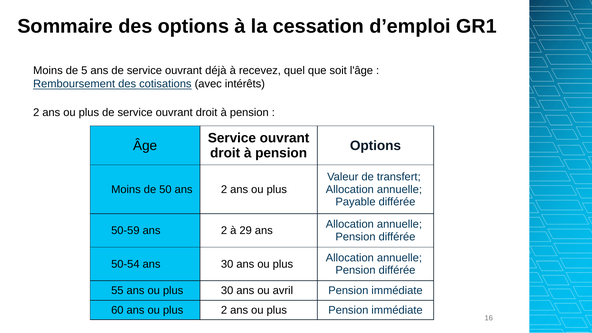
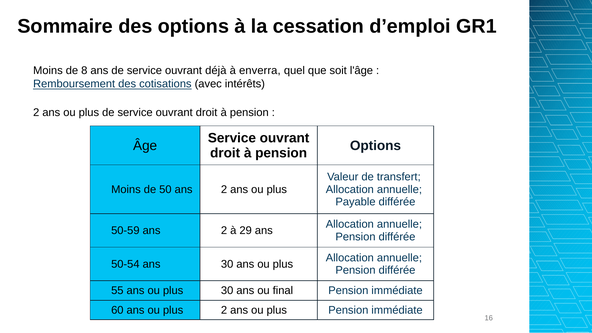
5: 5 -> 8 (84, 71)
recevez: recevez -> enverra (260, 71)
avril: avril -> final (283, 291)
